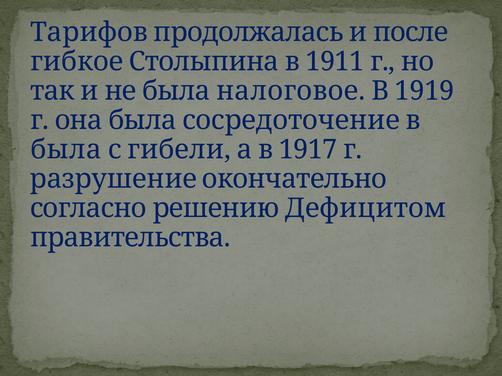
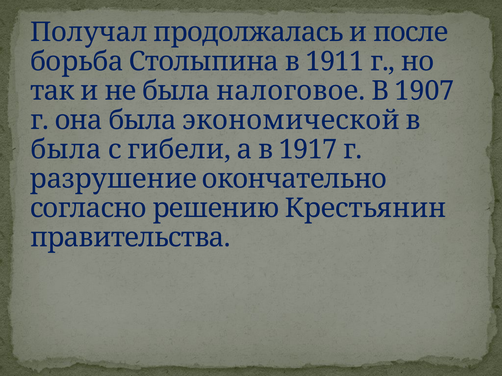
Тарифов: Тарифов -> Получал (89, 32)
гибкое: гибкое -> борьба (77, 62)
1919: 1919 -> 1907 (424, 91)
сосредоточение: сосредоточение -> экономической (291, 120)
Дефицитом: Дефицитом -> Крестьянин (366, 208)
